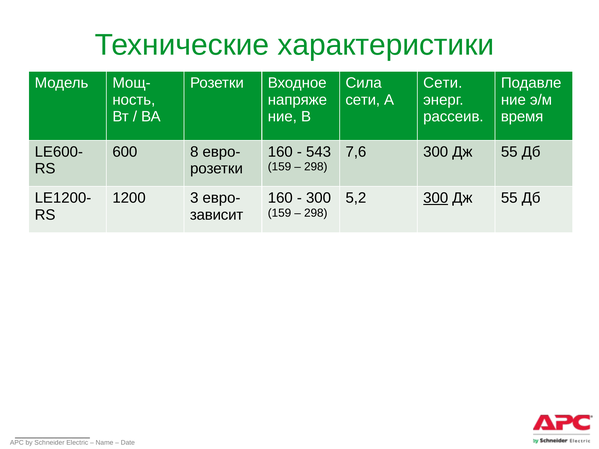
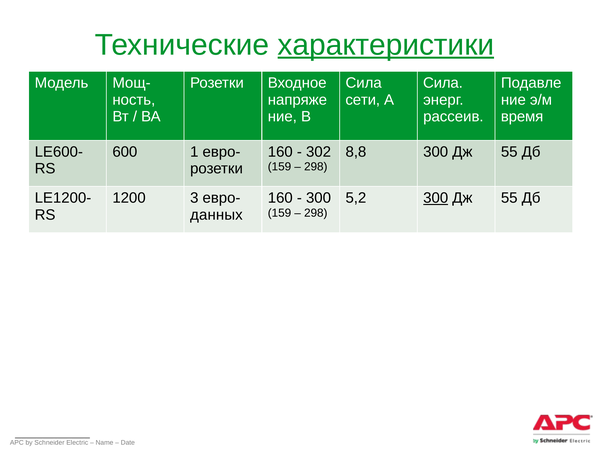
характеристики underline: none -> present (386, 45)
Сети: Сети -> Сила (443, 83)
8: 8 -> 1 (194, 152)
543: 543 -> 302 (319, 152)
7,6: 7,6 -> 8,8 (356, 152)
зависит: зависит -> данных (216, 215)
